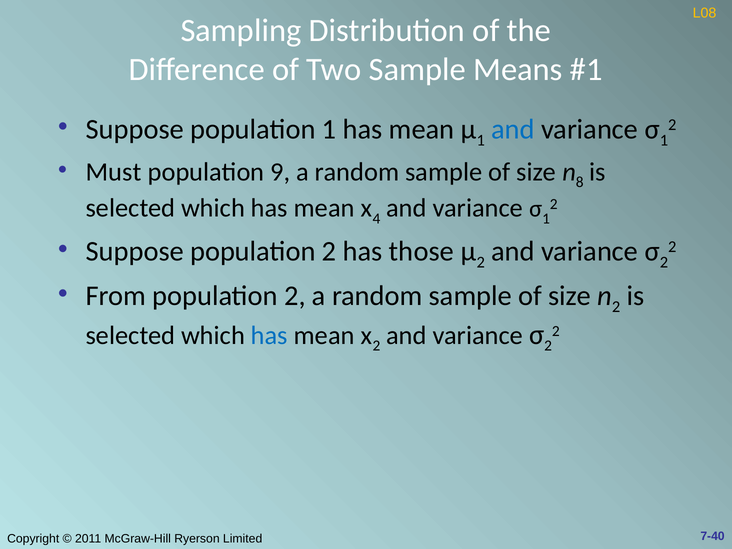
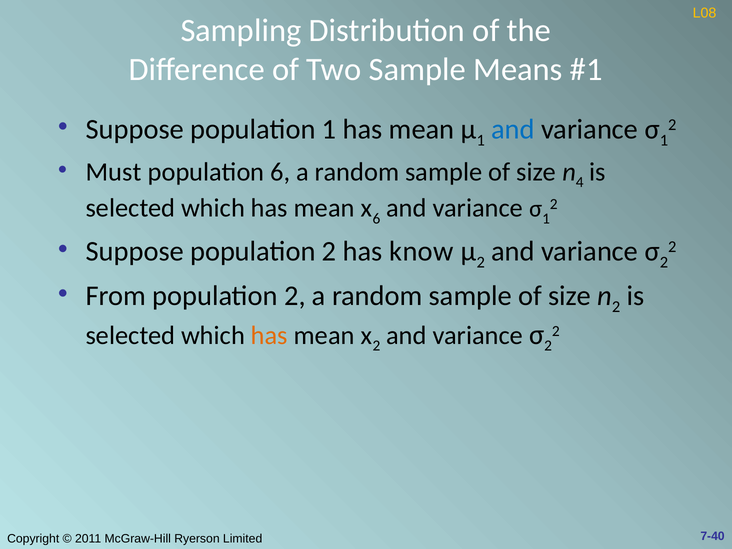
population 9: 9 -> 6 (280, 172)
8: 8 -> 4 (580, 182)
4: 4 -> 6 (376, 218)
those: those -> know (421, 251)
has colour: blue -> orange (269, 336)
